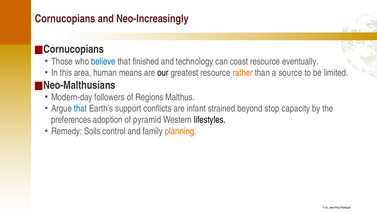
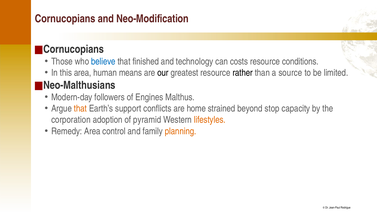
Neo-Increasingly: Neo-Increasingly -> Neo-Modification (153, 19)
coast: coast -> costs (239, 61)
eventually: eventually -> conditions (300, 61)
rather colour: orange -> black (243, 73)
Regions: Regions -> Engines (149, 97)
that colour: blue -> orange (80, 109)
infant: infant -> home (196, 109)
preferences: preferences -> corporation (71, 120)
lifestyles colour: black -> orange (210, 120)
Remedy Soils: Soils -> Area (92, 131)
